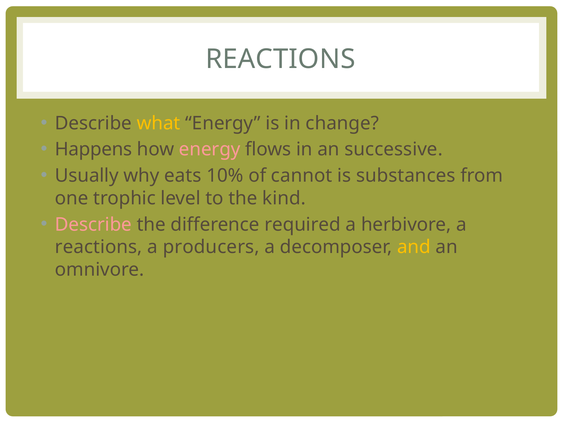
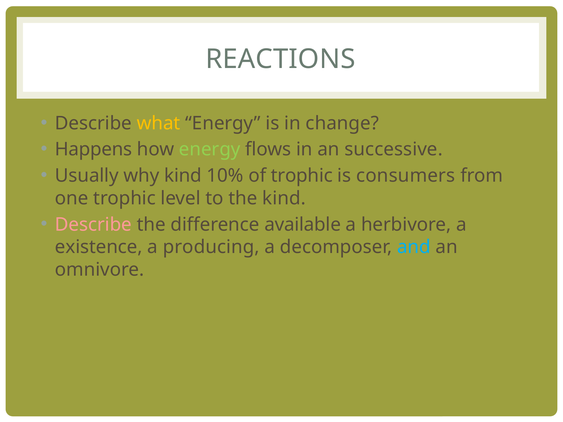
energy colour: pink -> light green (210, 150)
why eats: eats -> kind (183, 176)
of cannot: cannot -> trophic (302, 176)
substances: substances -> consumers (406, 176)
required: required -> available (303, 225)
reactions: reactions -> existence (99, 247)
producers: producers -> producing (211, 247)
and colour: yellow -> light blue (414, 247)
